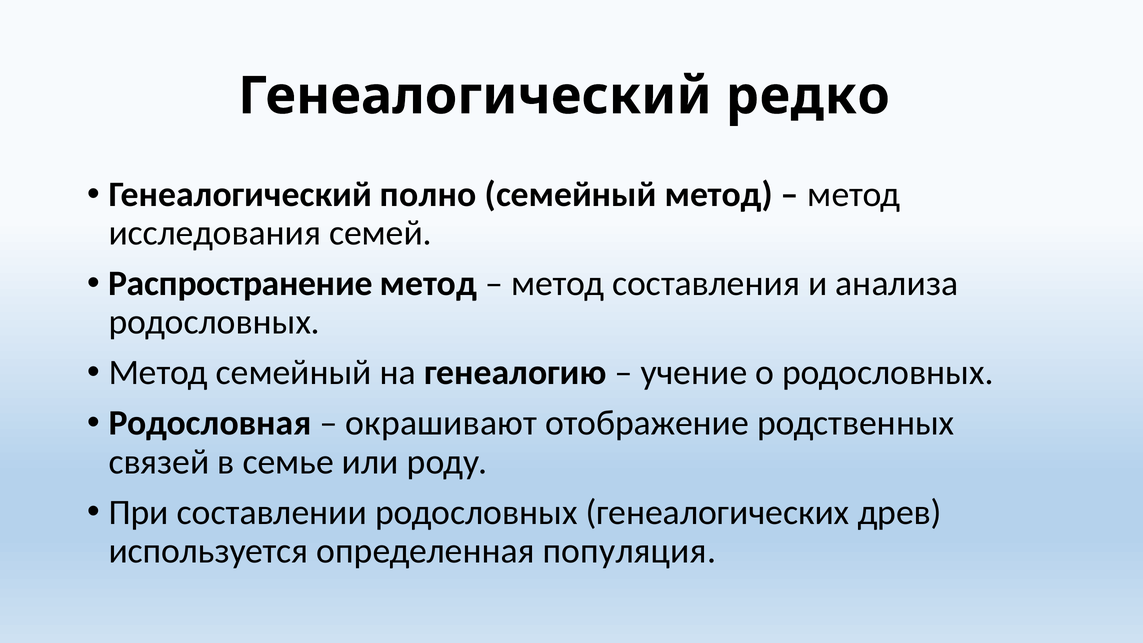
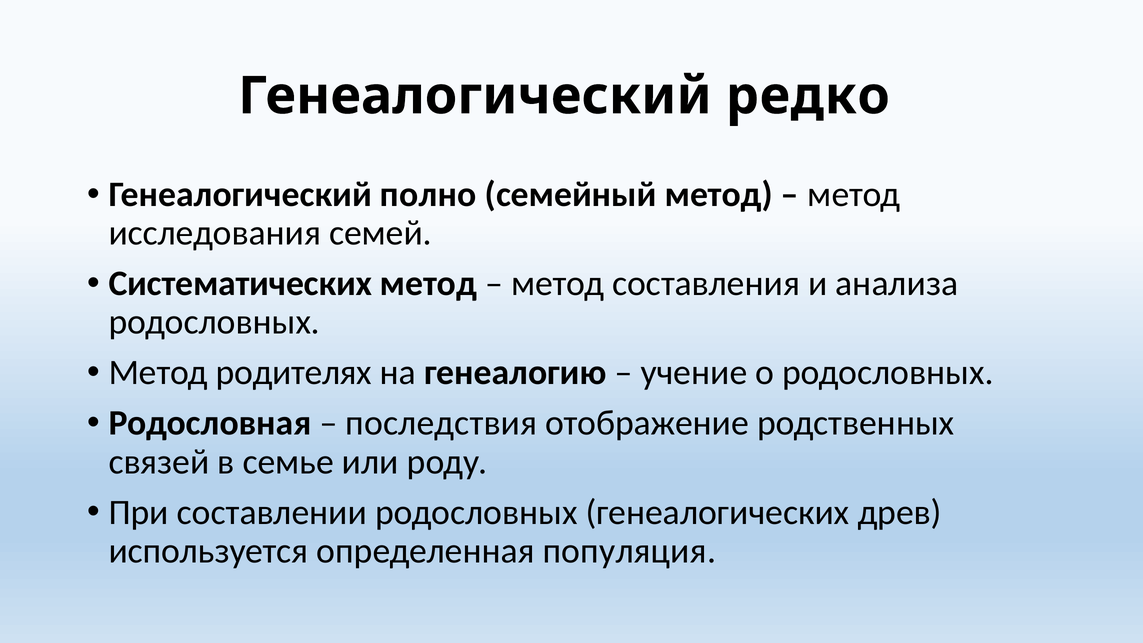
Распространение: Распространение -> Систематических (240, 284)
Метод семейный: семейный -> родителях (294, 373)
окрашивают: окрашивают -> последствия (441, 423)
